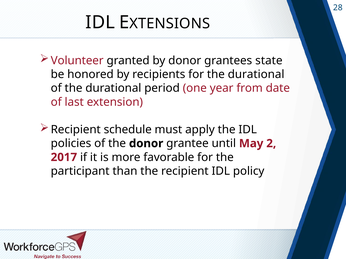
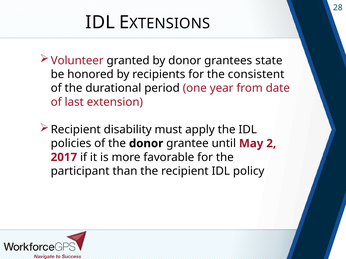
for the durational: durational -> consistent (256, 75)
schedule: schedule -> disability (128, 130)
